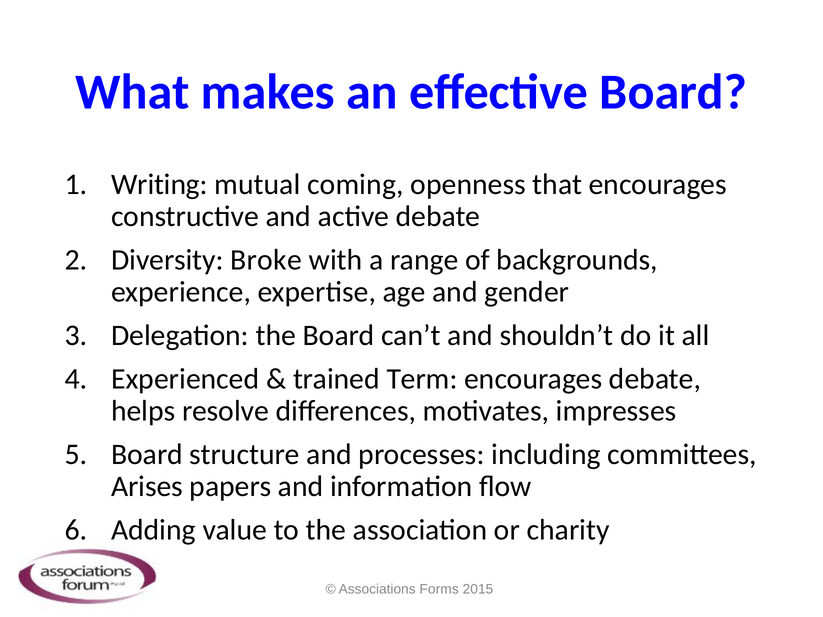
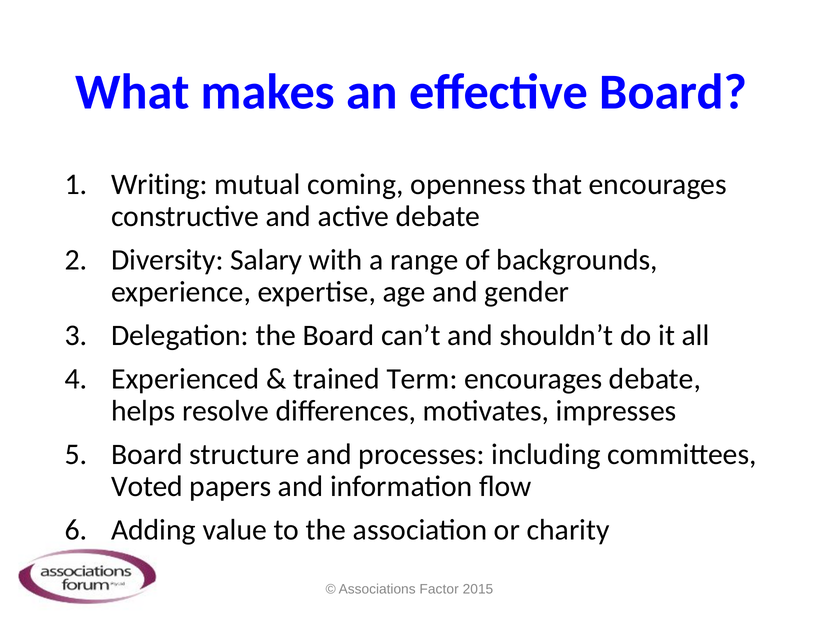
Broke: Broke -> Salary (266, 260)
Arises: Arises -> Voted (147, 487)
Forms: Forms -> Factor (439, 589)
